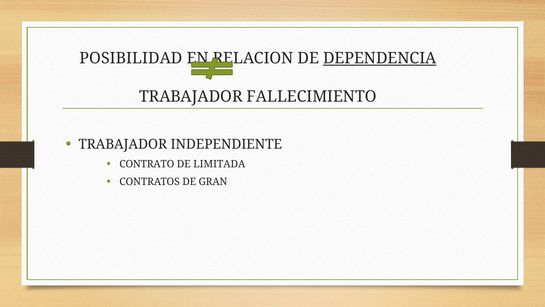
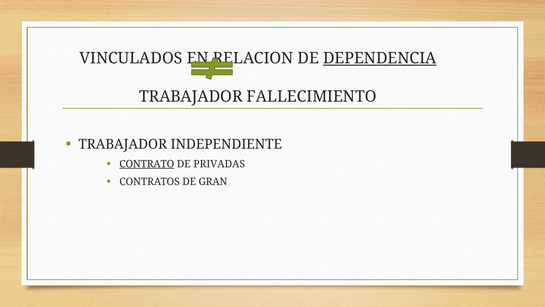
POSIBILIDAD: POSIBILIDAD -> VINCULADOS (131, 58)
CONTRATO underline: none -> present (147, 164)
LIMITADA: LIMITADA -> PRIVADAS (219, 164)
